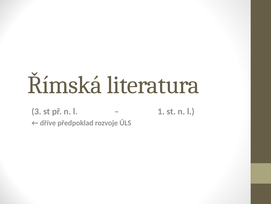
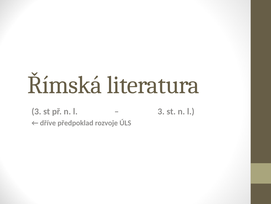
1: 1 -> 3 (161, 111)
